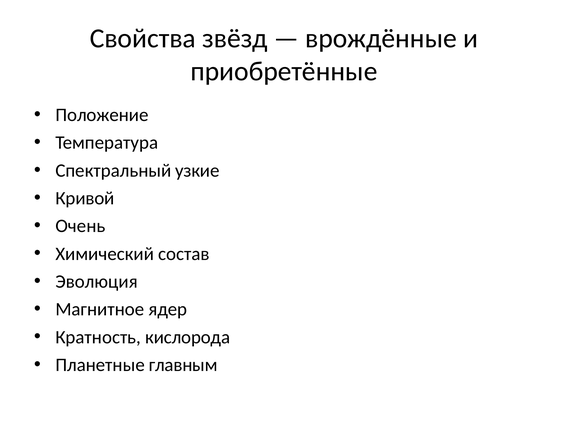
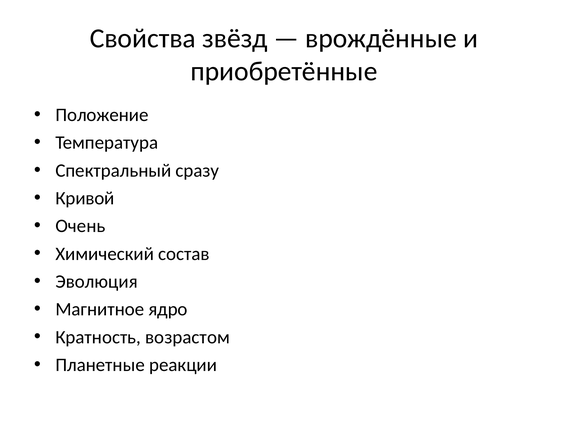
узкие: узкие -> сразу (197, 170)
ядер: ядер -> ядро (168, 309)
кислорода: кислорода -> возрастом (188, 337)
главным: главным -> реакции (183, 365)
